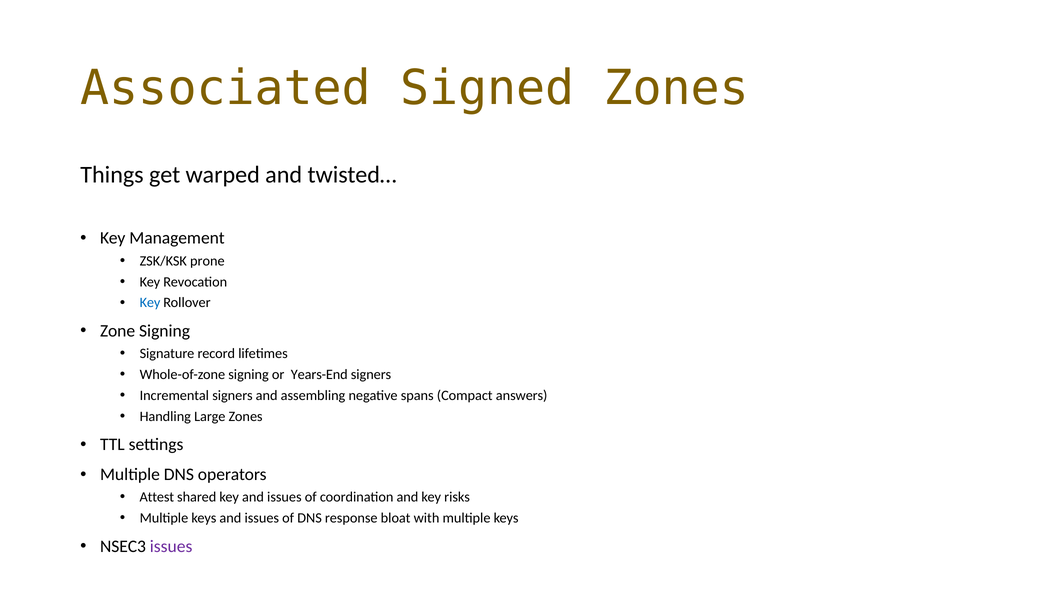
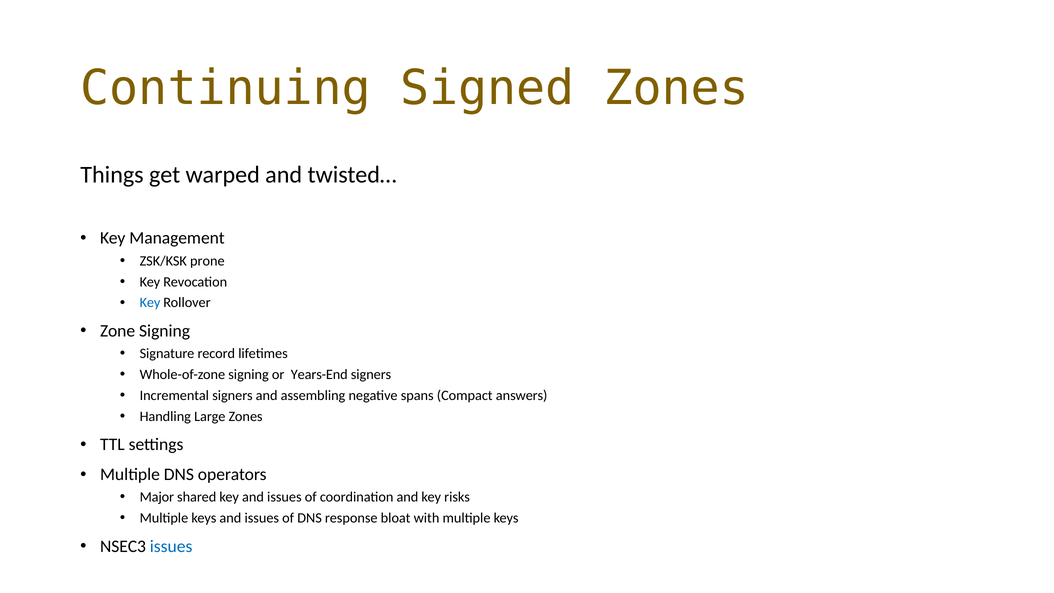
Associated: Associated -> Continuing (226, 89)
Attest: Attest -> Major (157, 497)
issues colour: purple -> blue (171, 546)
